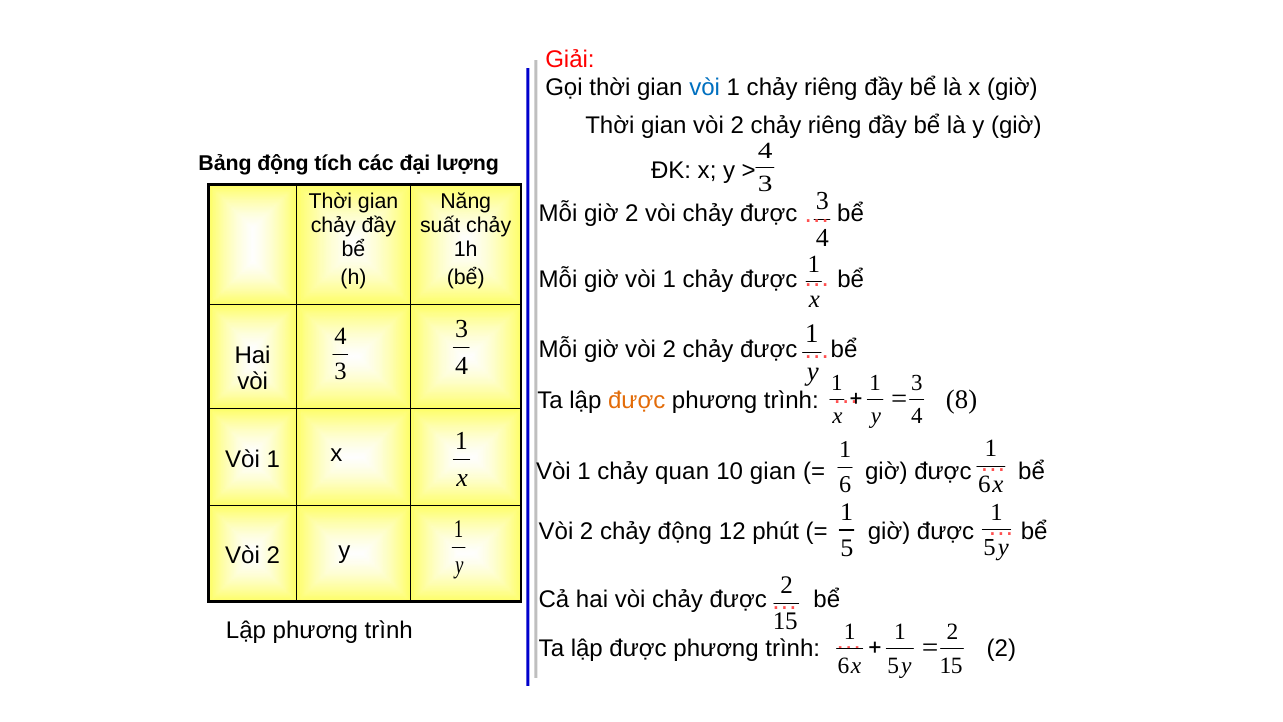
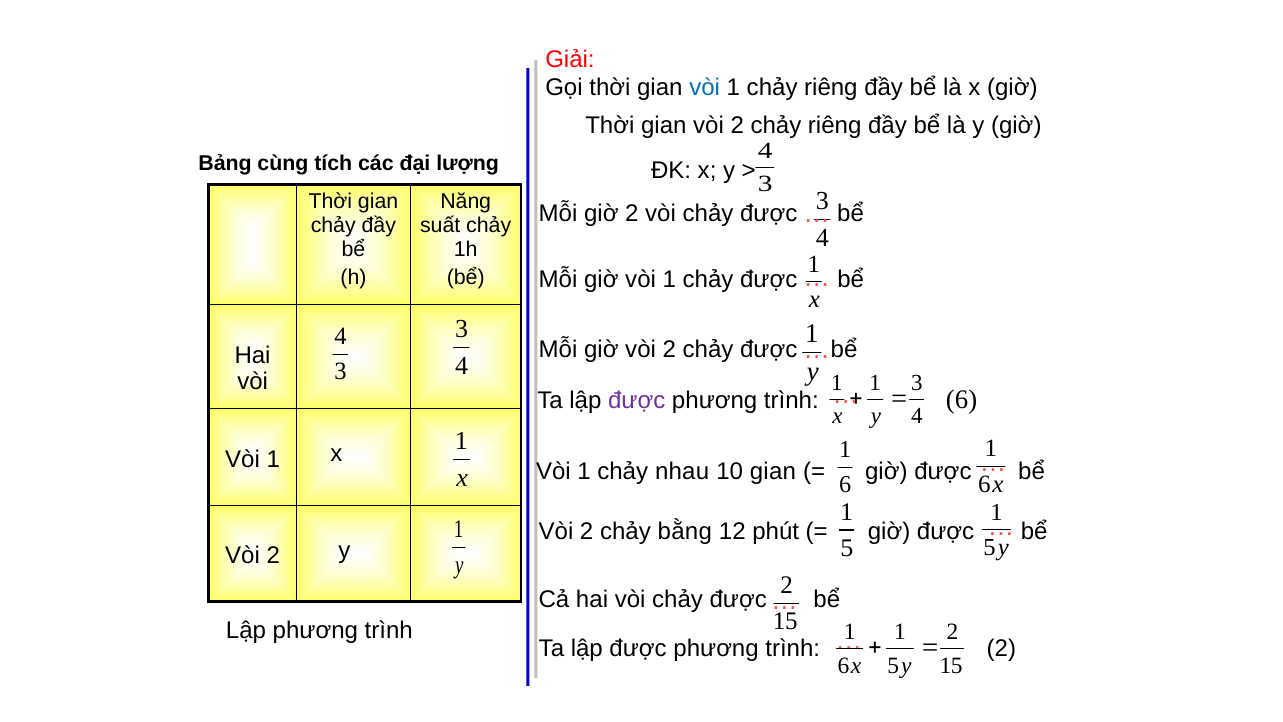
Bảng động: động -> cùng (283, 163)
được colour: orange -> purple (637, 400)
trình 8: 8 -> 6 (962, 400)
quan: quan -> nhau (682, 472)
chảy động: động -> bằng (685, 531)
